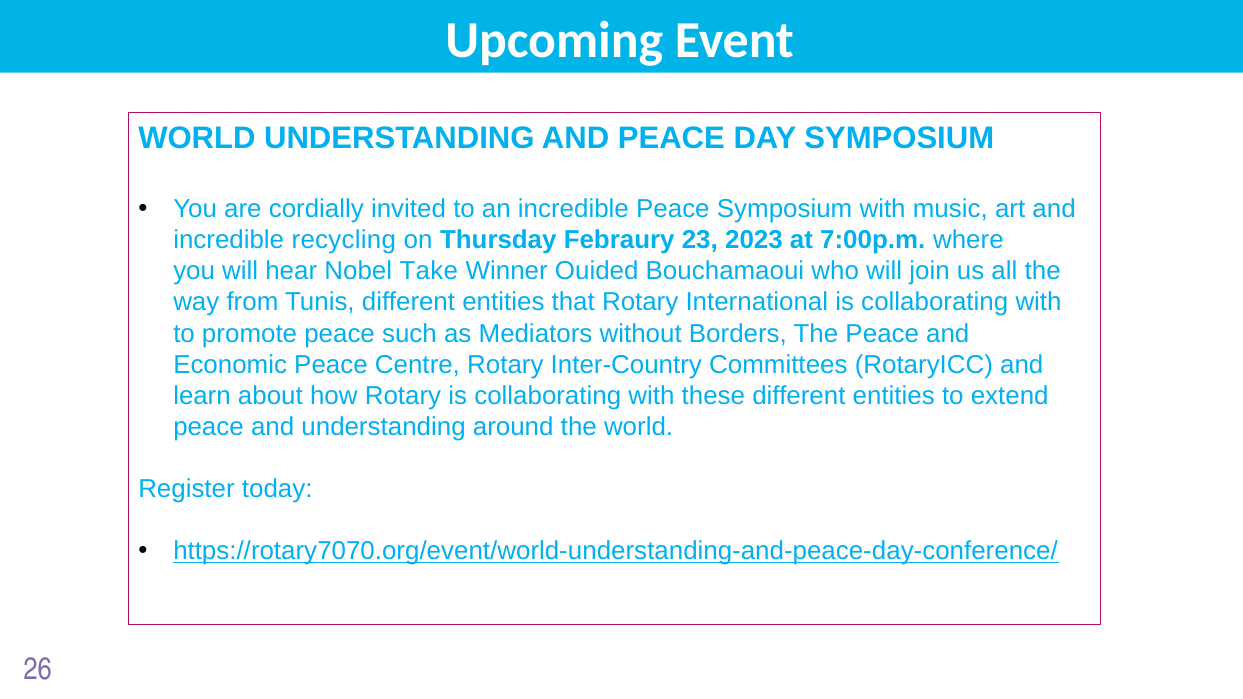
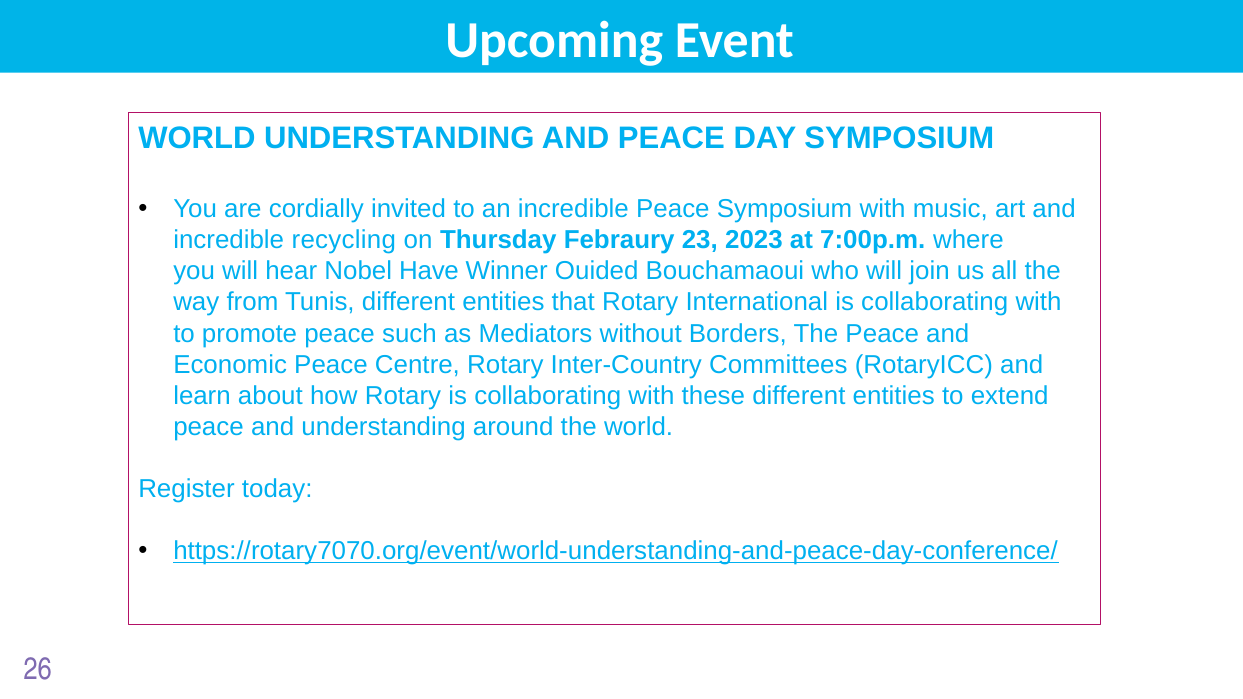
Take: Take -> Have (429, 271)
